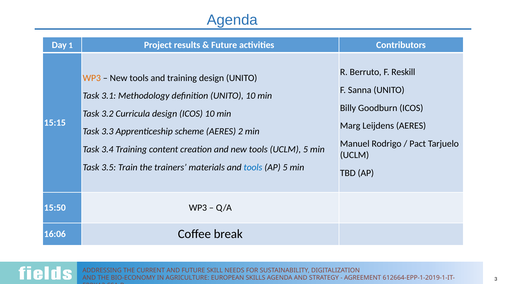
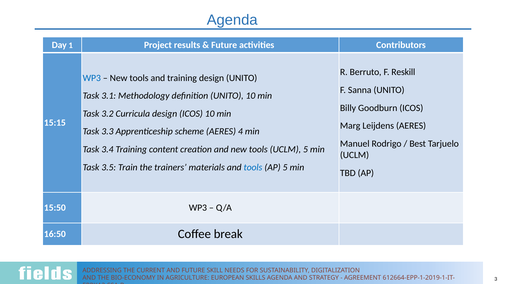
WP3 colour: orange -> blue (92, 78)
2: 2 -> 4 (240, 132)
Pact: Pact -> Best (418, 144)
16:06: 16:06 -> 16:50 (55, 235)
